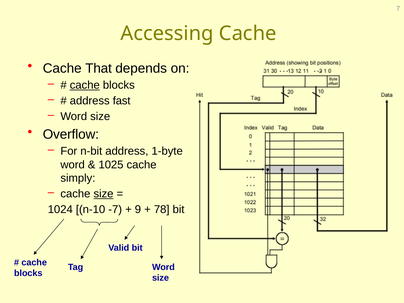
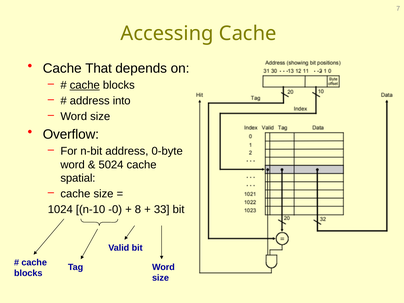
fast: fast -> into (122, 101)
1-byte: 1-byte -> 0-byte (167, 151)
1025: 1025 -> 5024 (111, 165)
simply: simply -> spatial (78, 178)
size underline: present -> none (104, 194)
-7: -7 -> -0 (115, 210)
9: 9 -> 8 (138, 210)
78: 78 -> 33 (162, 210)
